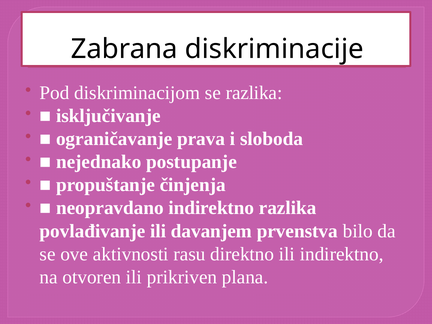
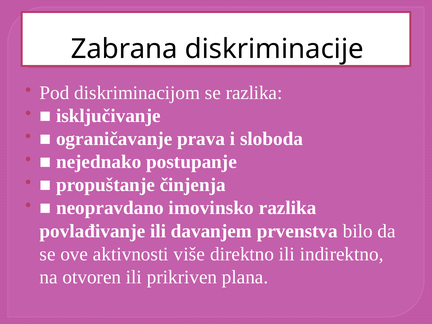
neopravdano indirektno: indirektno -> imovinsko (211, 208)
rasu: rasu -> višе (189, 254)
